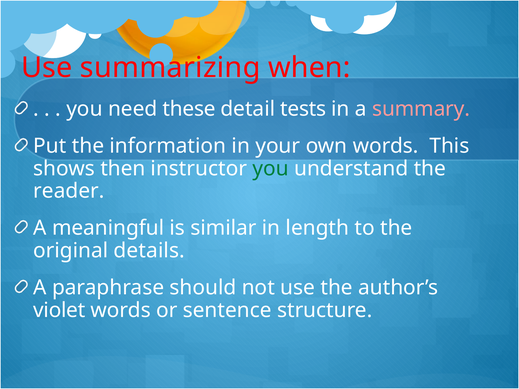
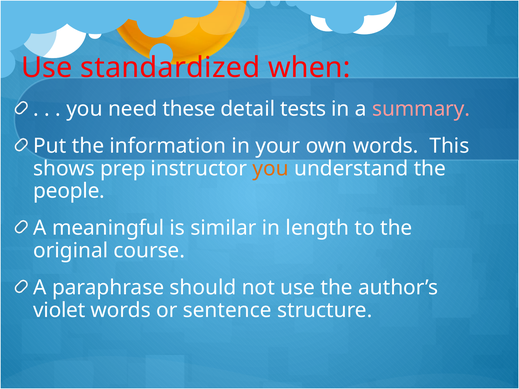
summarizing: summarizing -> standardized (170, 68)
then: then -> prep (123, 169)
you colour: green -> orange (271, 169)
reader: reader -> people (69, 191)
details: details -> course (149, 251)
